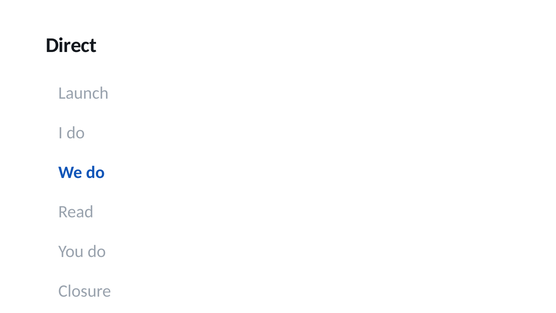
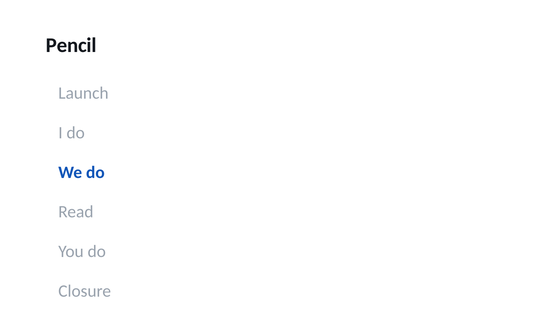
Direct: Direct -> Pencil (71, 45)
